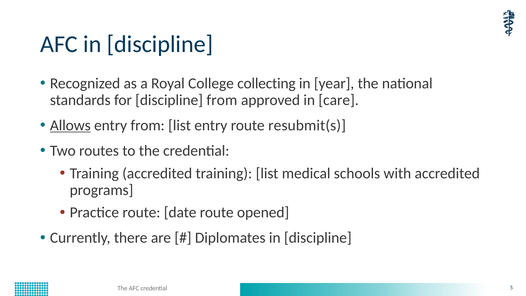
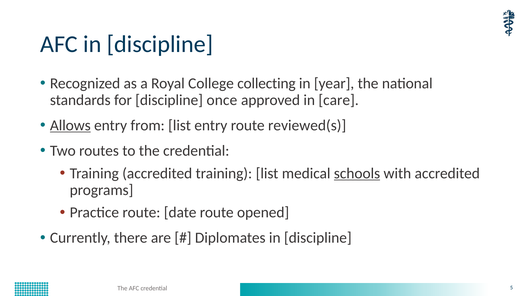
discipline from: from -> once (222, 100)
resubmit(s: resubmit(s -> reviewed(s (307, 125)
schools underline: none -> present (357, 173)
